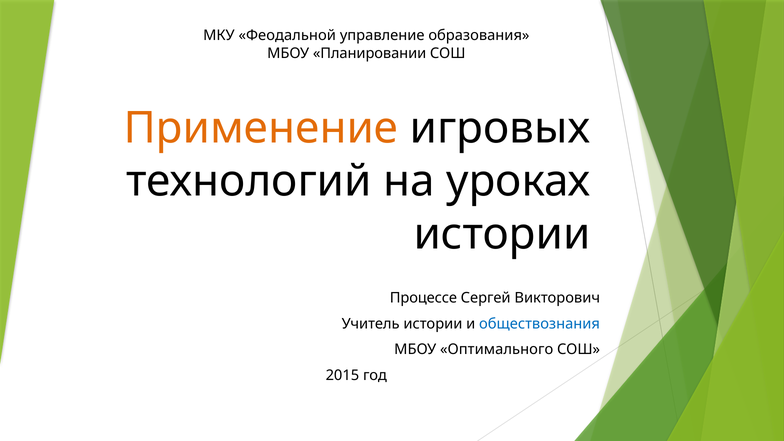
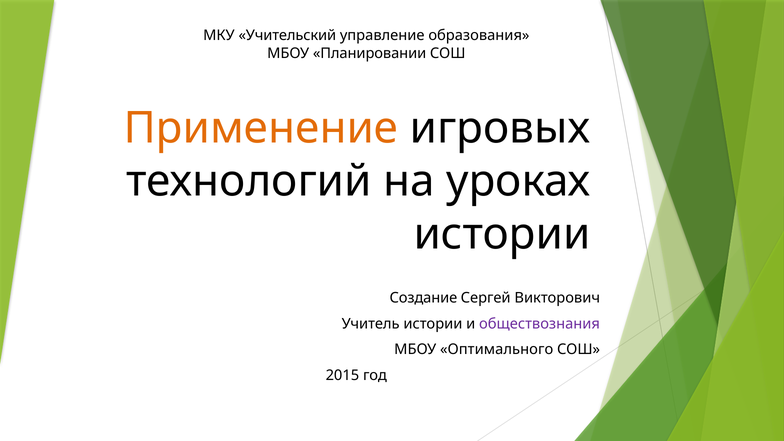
Феодальной: Феодальной -> Учительский (287, 36)
Процессе: Процессе -> Создание (423, 298)
обществознания colour: blue -> purple (540, 324)
